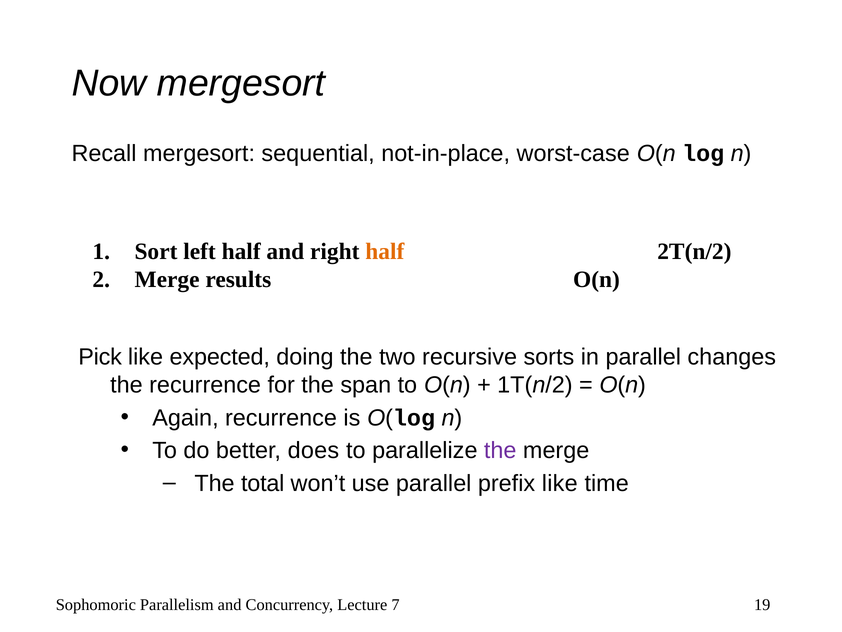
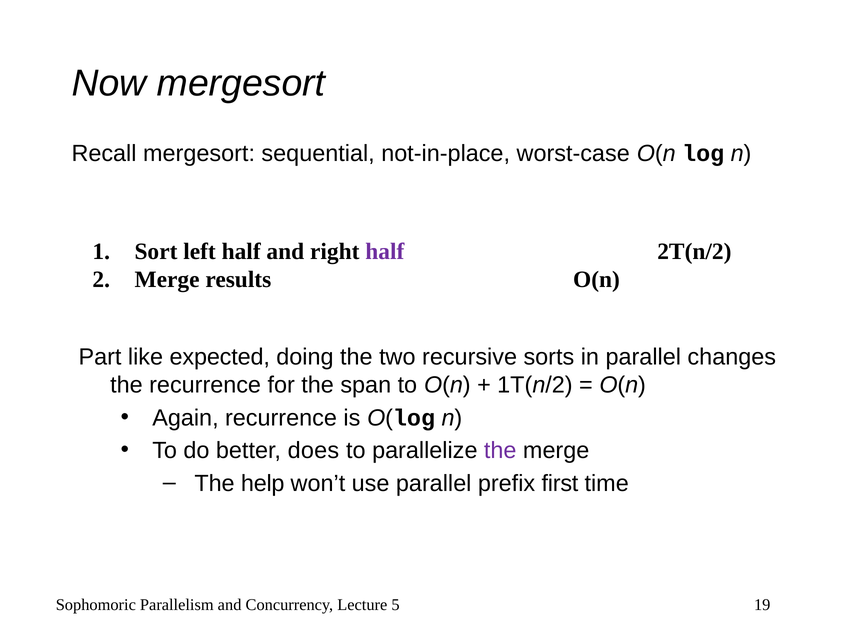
half colour: orange -> purple (385, 251)
Pick: Pick -> Part (100, 357)
total: total -> help (263, 483)
prefix like: like -> first (560, 483)
7: 7 -> 5 (396, 605)
